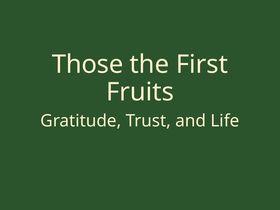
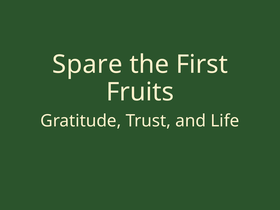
Those: Those -> Spare (87, 64)
